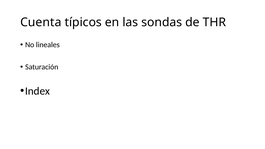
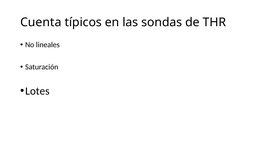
Index: Index -> Lotes (37, 91)
